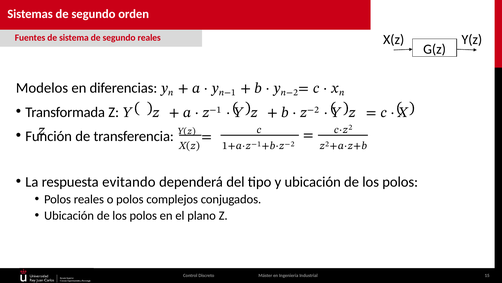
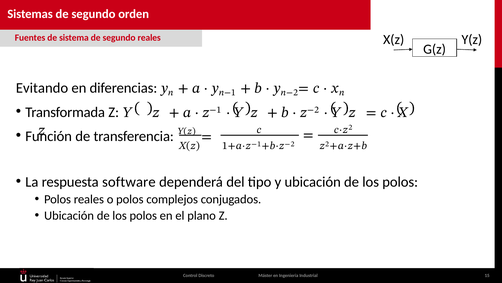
Modelos: Modelos -> Evitando (42, 88)
evitando: evitando -> software (129, 182)
